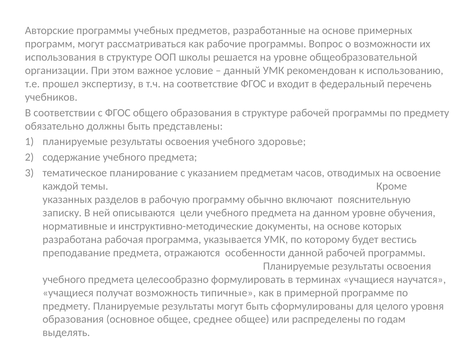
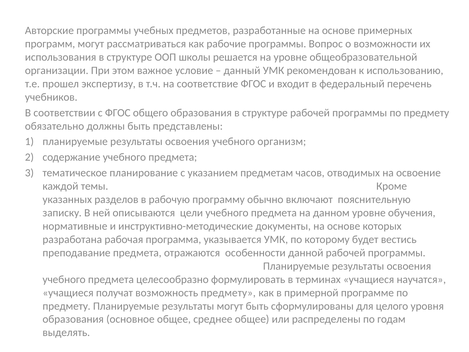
здоровье: здоровье -> организм (282, 142)
возможность типичные: типичные -> предмету (228, 292)
